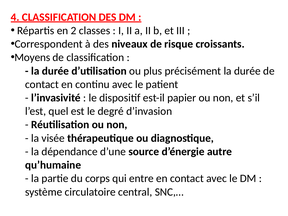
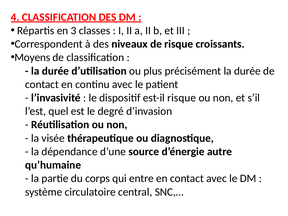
2: 2 -> 3 (74, 31)
est-il papier: papier -> risque (182, 98)
